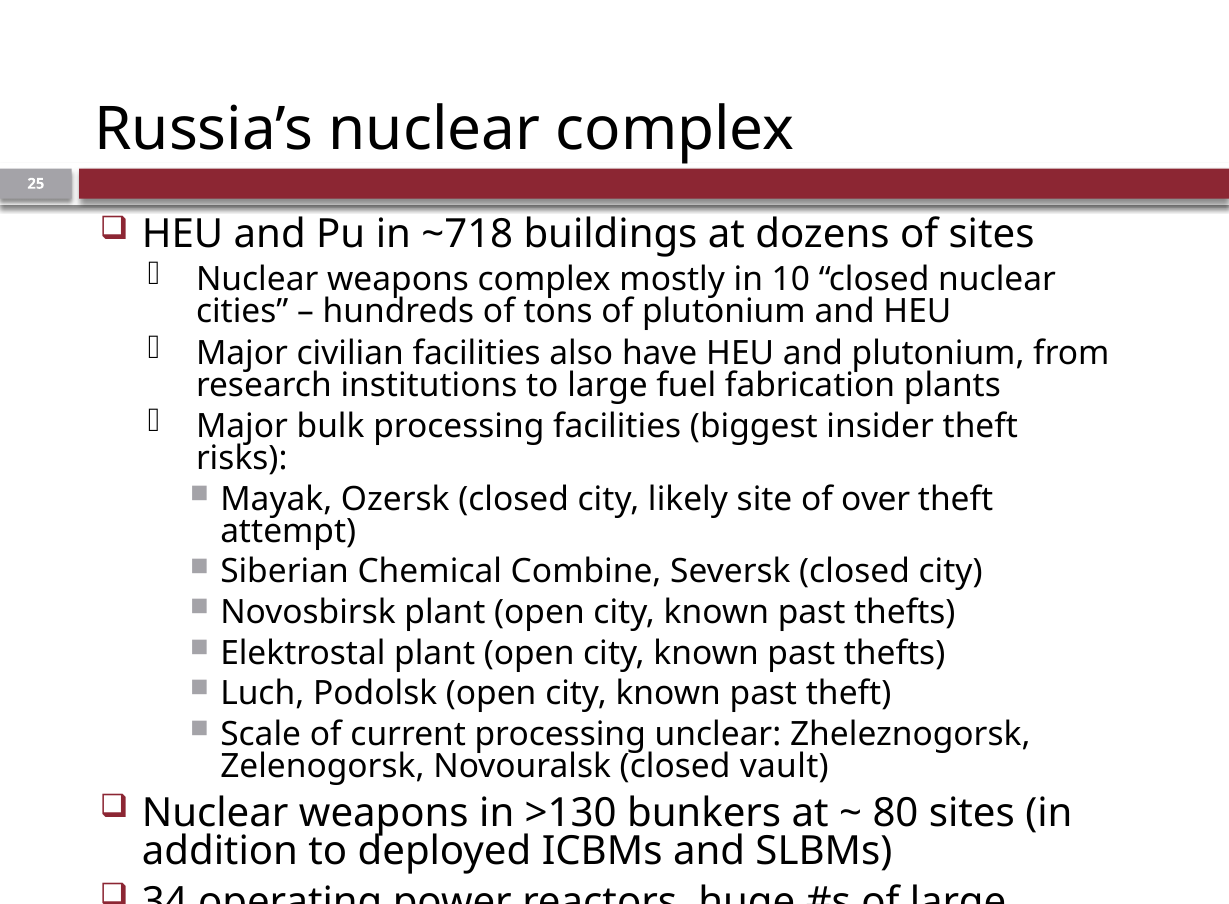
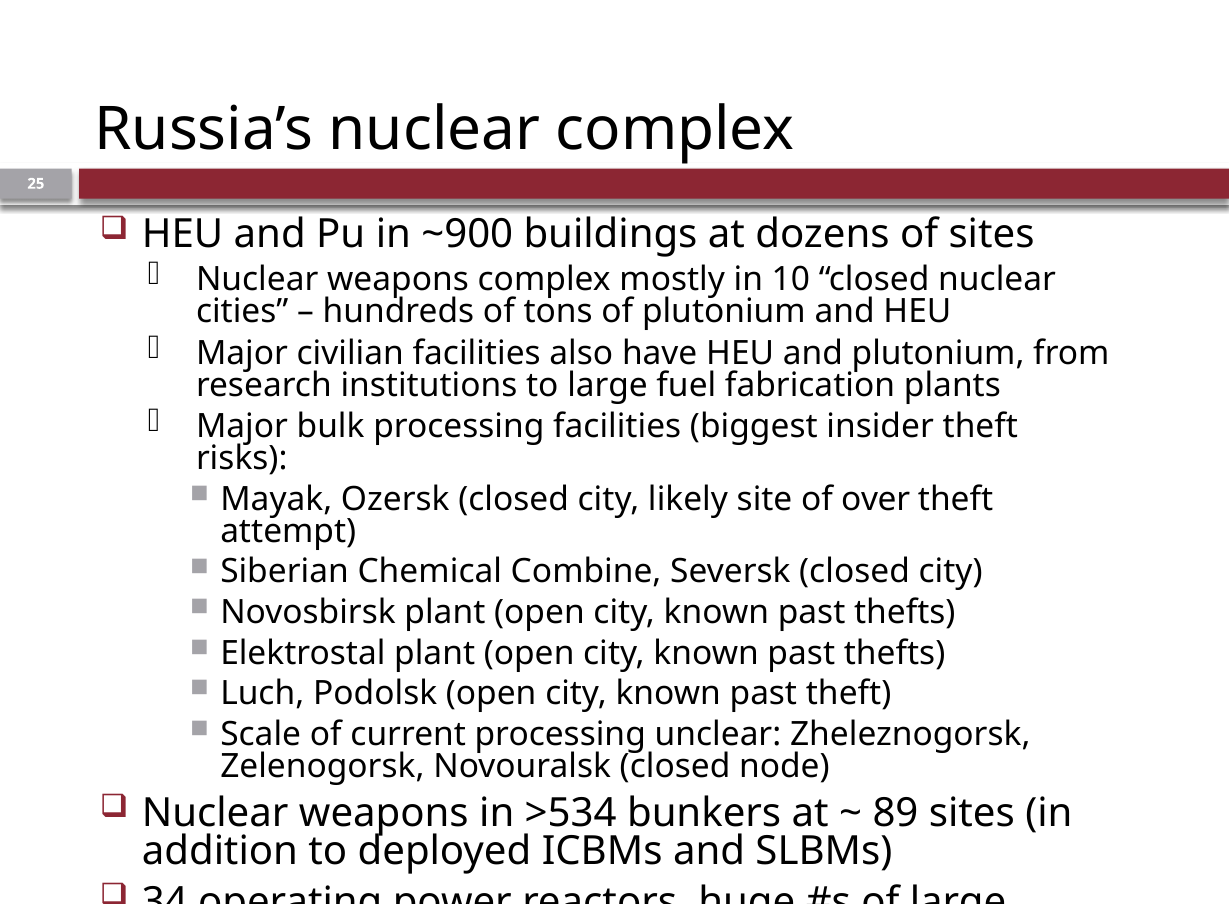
~718: ~718 -> ~900 (467, 234)
vault: vault -> node (784, 766)
>130: >130 -> >534 (571, 813)
80: 80 -> 89 (896, 813)
